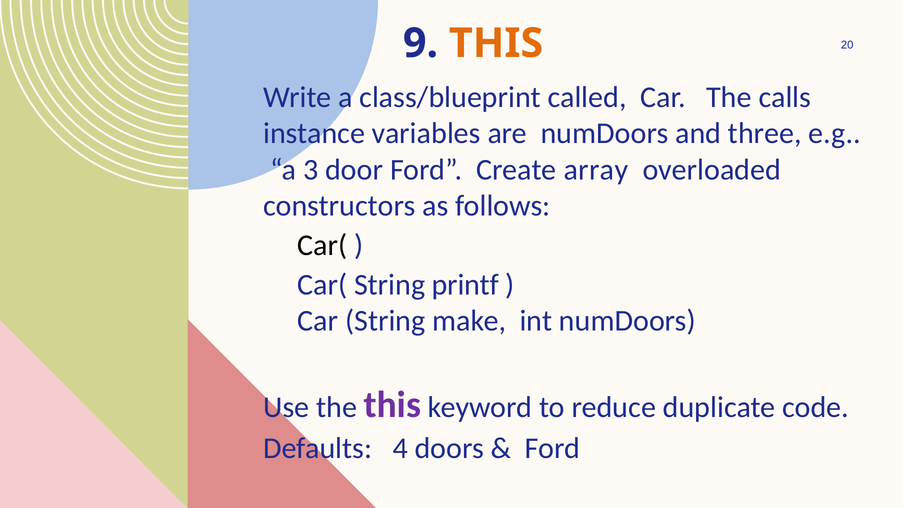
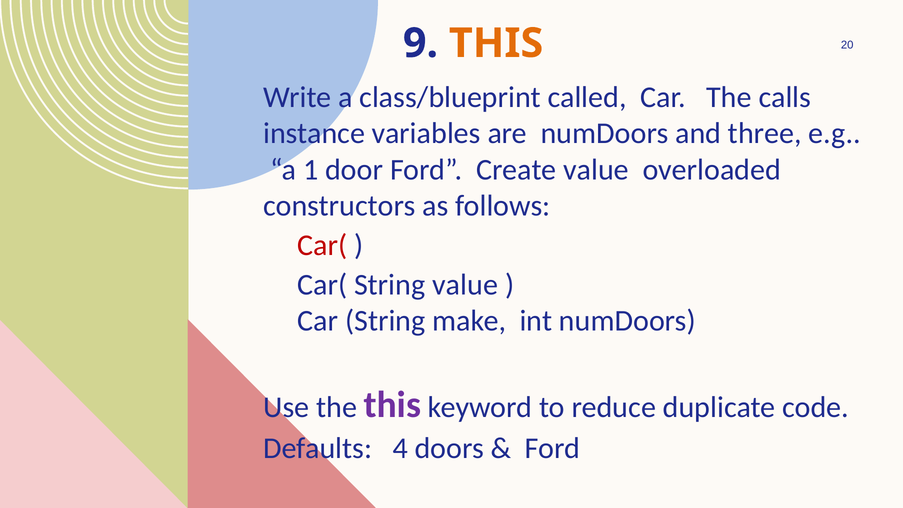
3: 3 -> 1 (311, 170)
Create array: array -> value (596, 170)
Car( colour: black -> red (322, 245)
String printf: printf -> value (465, 285)
